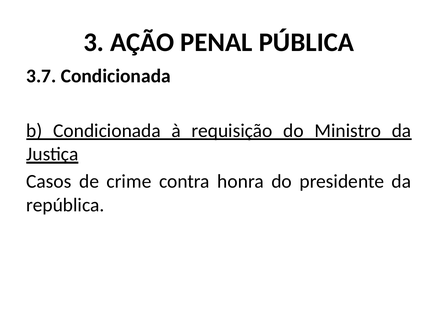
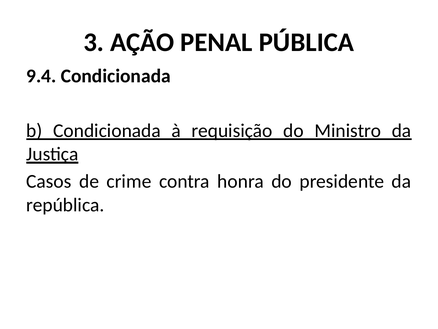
3.7: 3.7 -> 9.4 (41, 76)
